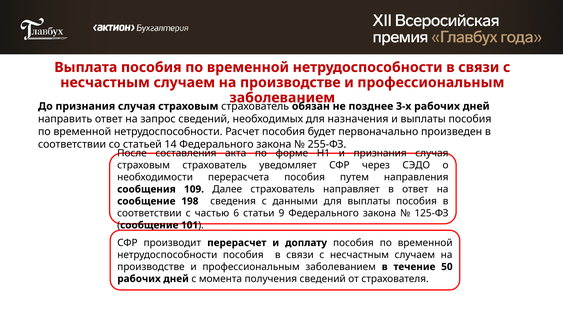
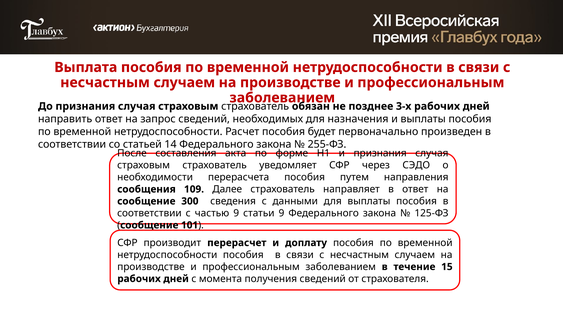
198: 198 -> 300 (190, 201)
частью 6: 6 -> 9 (236, 213)
50: 50 -> 15 (447, 266)
